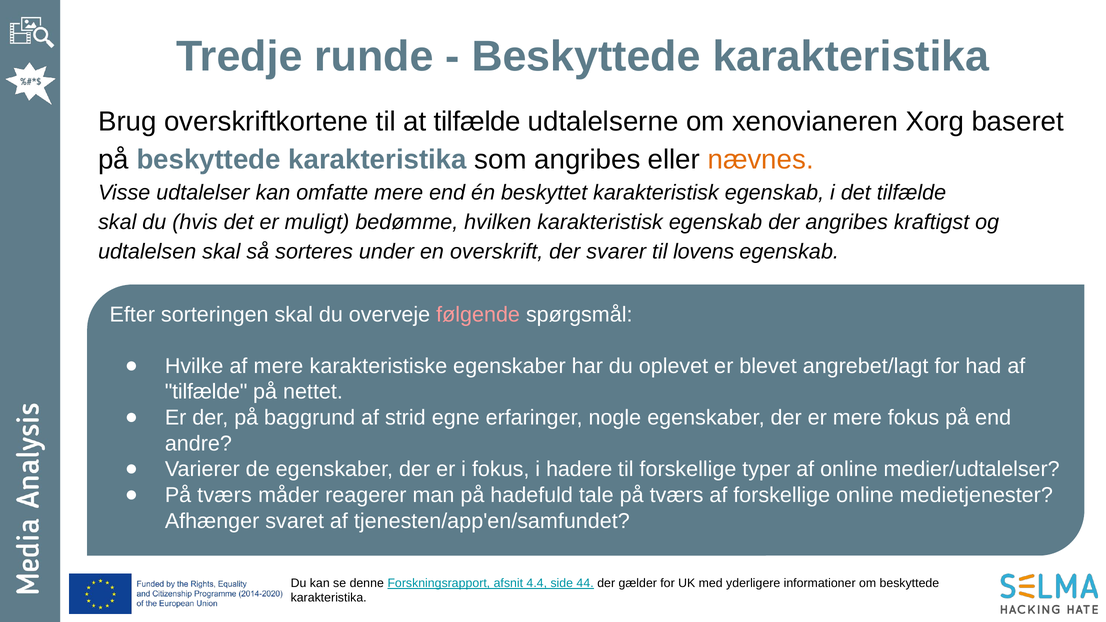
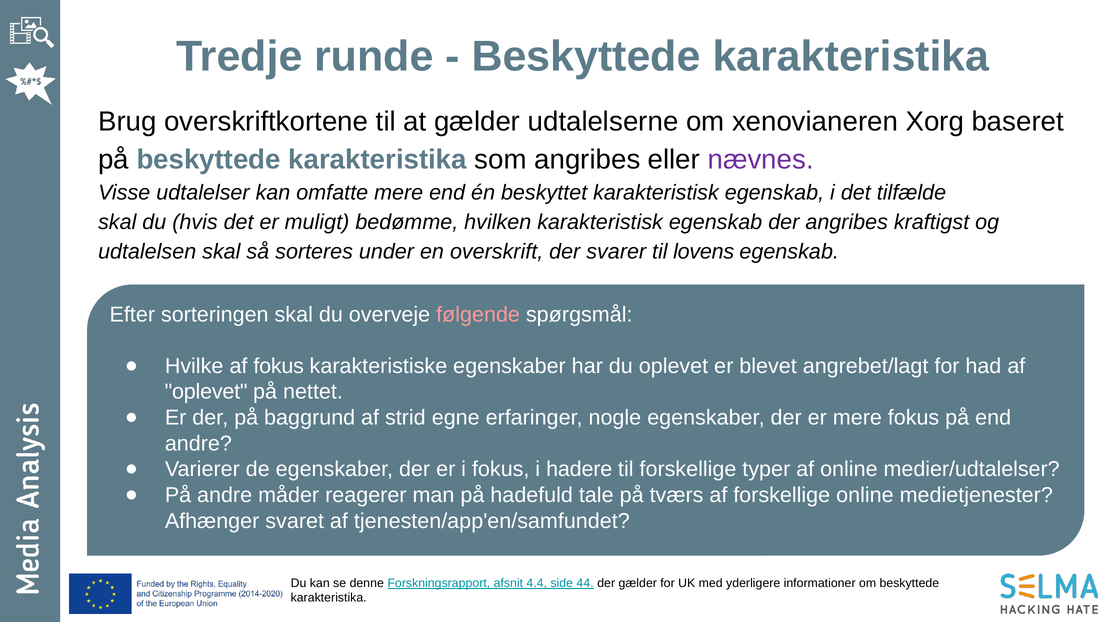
at tilfælde: tilfælde -> gælder (477, 122)
nævnes colour: orange -> purple (761, 160)
af mere: mere -> fokus (279, 366)
tilfælde: tilfælde -> oplevet (206, 392)
tværs: tværs -> andre (225, 495)
